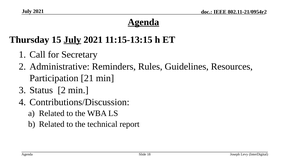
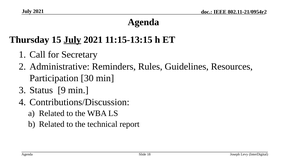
Agenda underline: present -> none (143, 22)
21: 21 -> 30 (87, 78)
Status 2: 2 -> 9 (62, 90)
